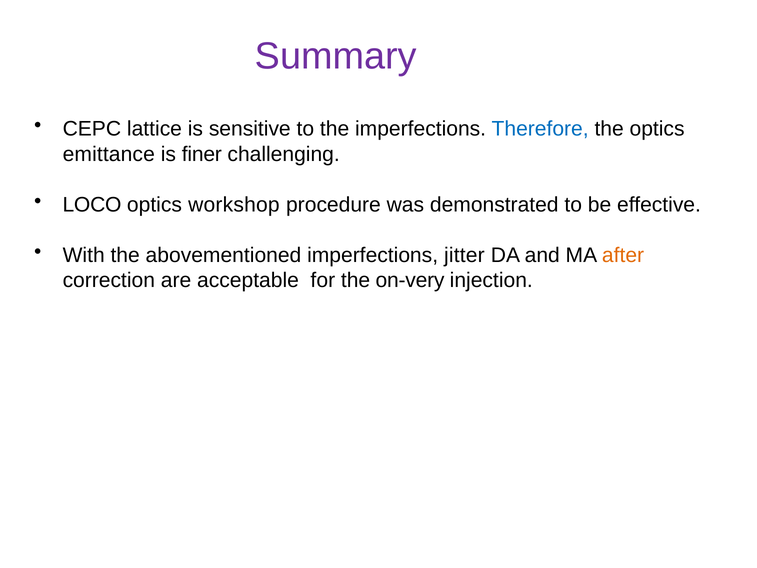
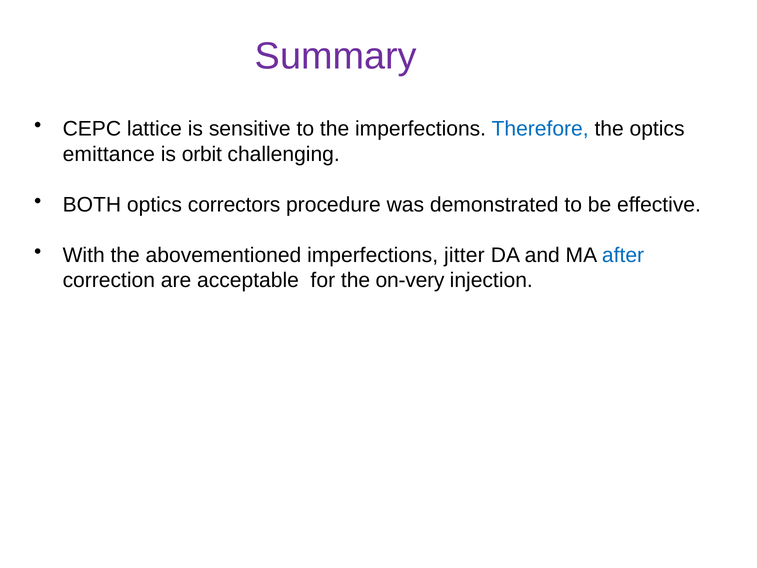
finer: finer -> orbit (202, 154)
LOCO: LOCO -> BOTH (92, 205)
workshop: workshop -> correctors (234, 205)
after colour: orange -> blue (623, 255)
